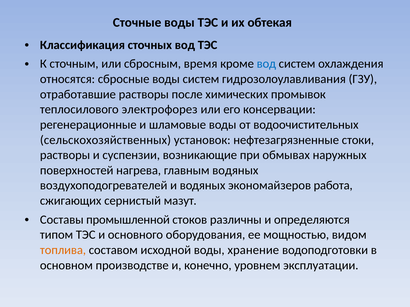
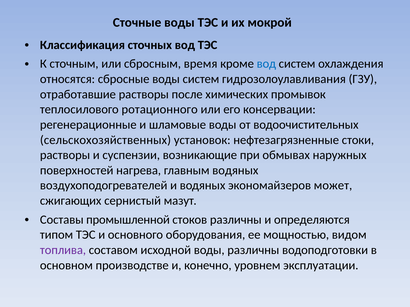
обтекая: обтекая -> мокрой (270, 23)
электрофорез: электрофорез -> ротационного (160, 110)
работа: работа -> может (333, 186)
топлива colour: orange -> purple (63, 250)
воды хранение: хранение -> различны (253, 250)
